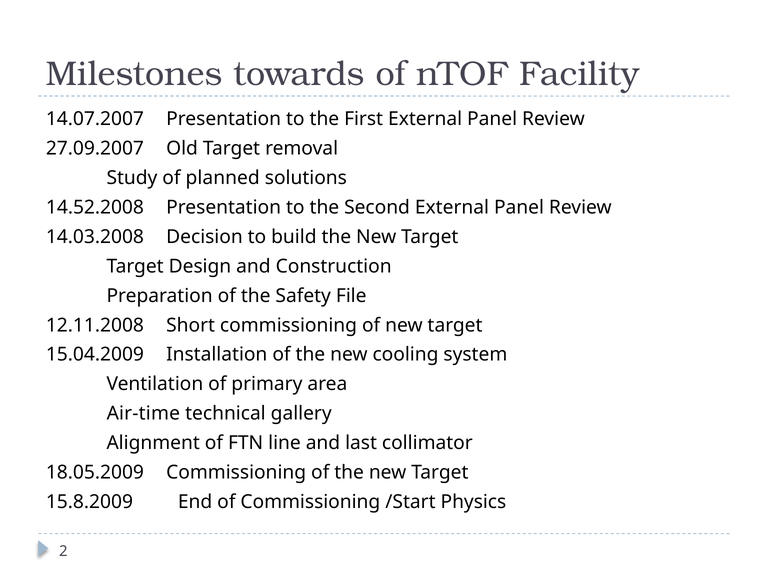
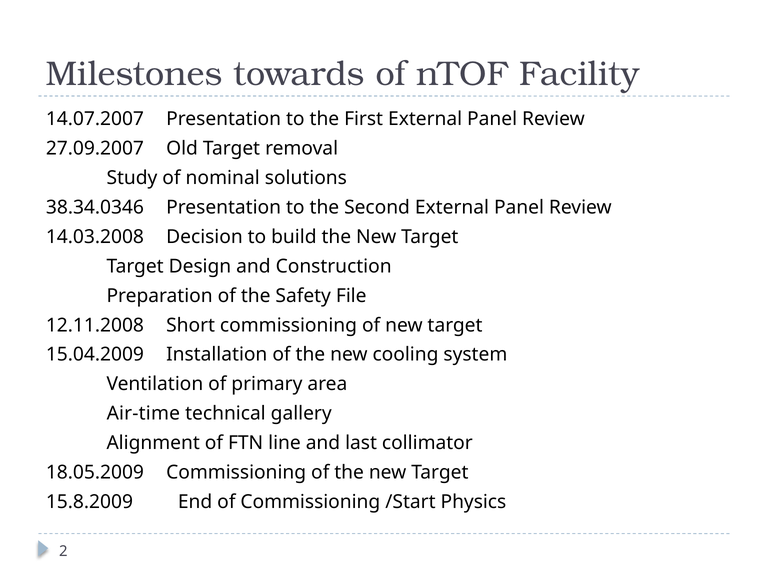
planned: planned -> nominal (223, 178)
14.52.2008: 14.52.2008 -> 38.34.0346 (95, 207)
